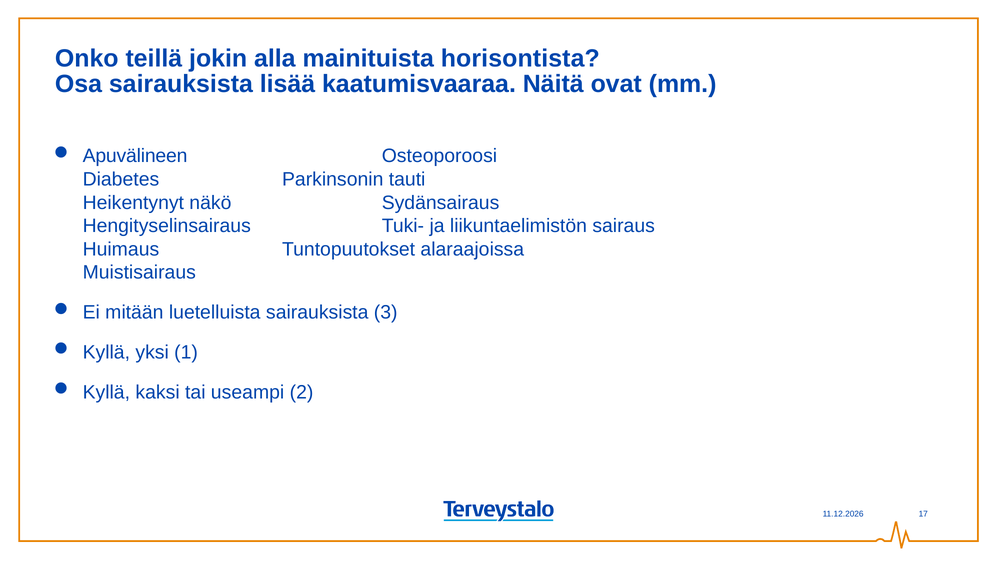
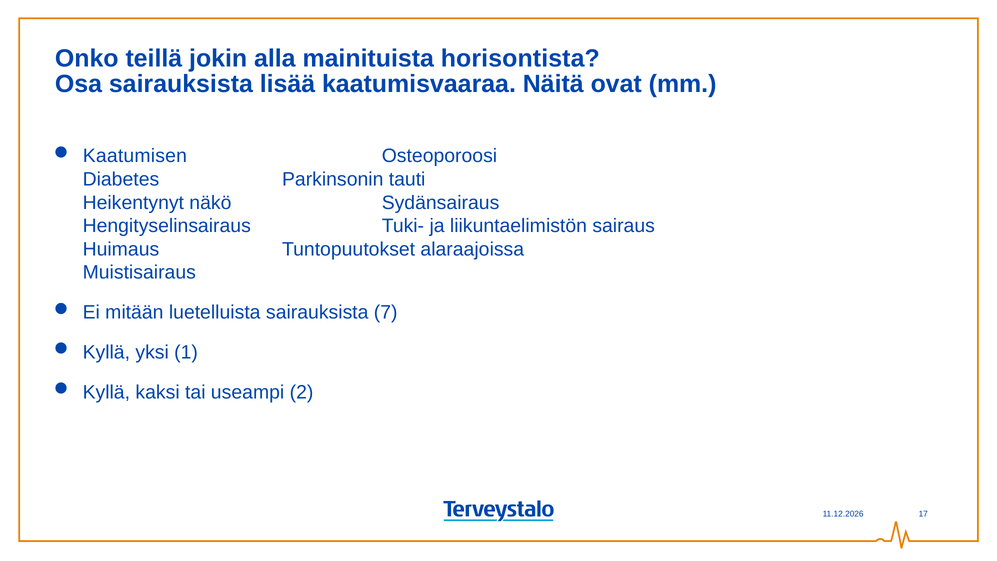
Apuvälineen: Apuvälineen -> Kaatumisen (135, 156)
3: 3 -> 7 (386, 312)
